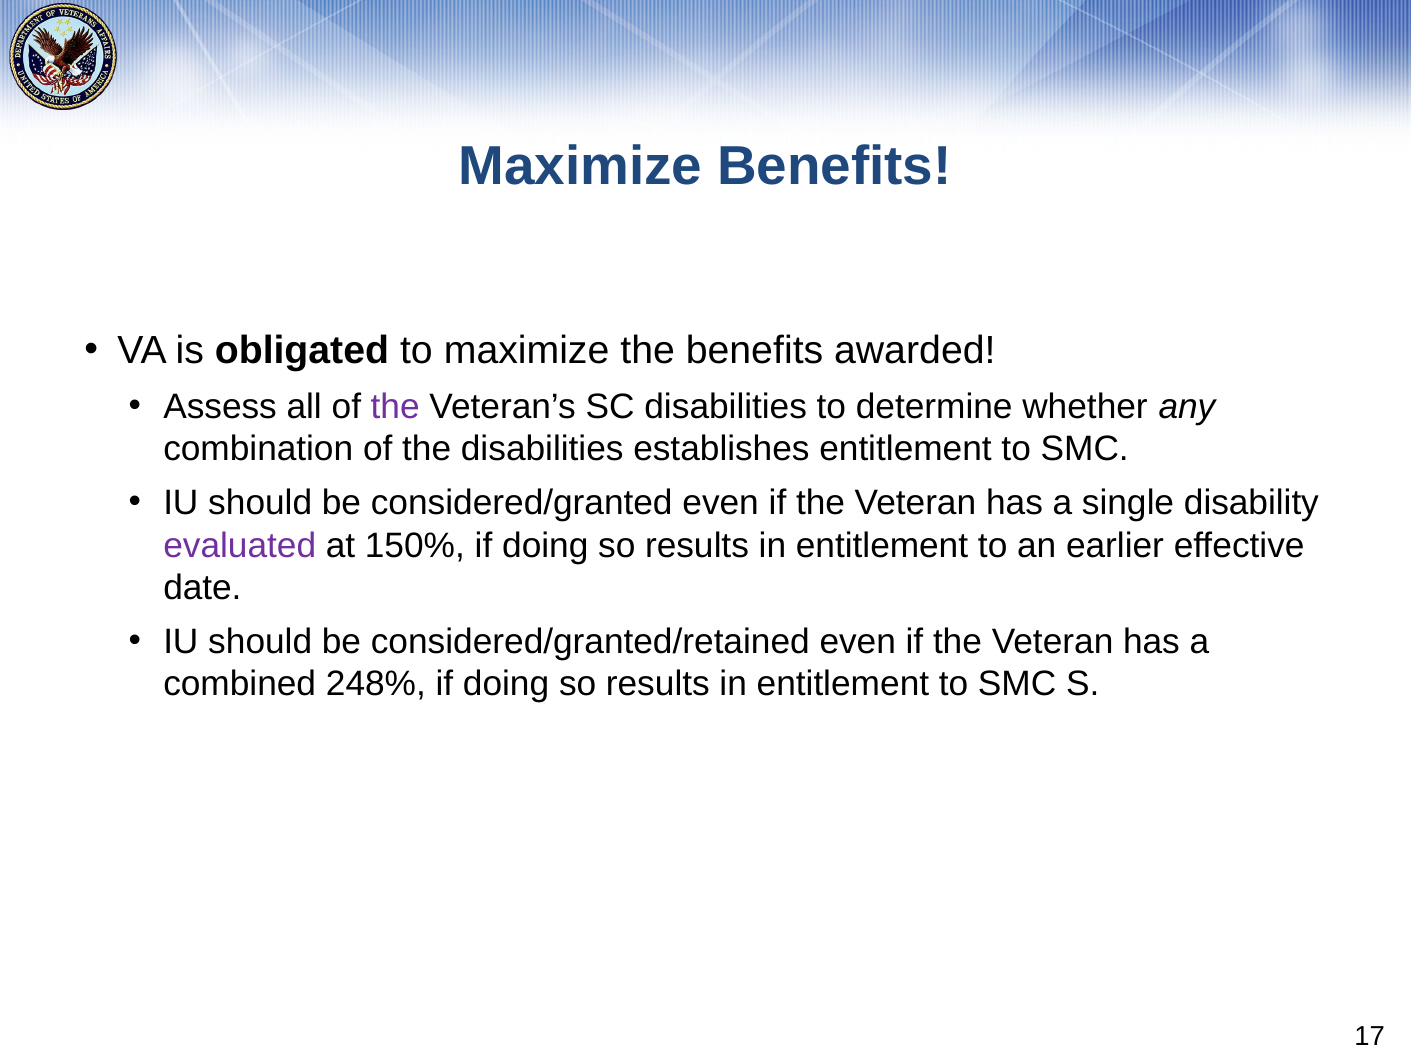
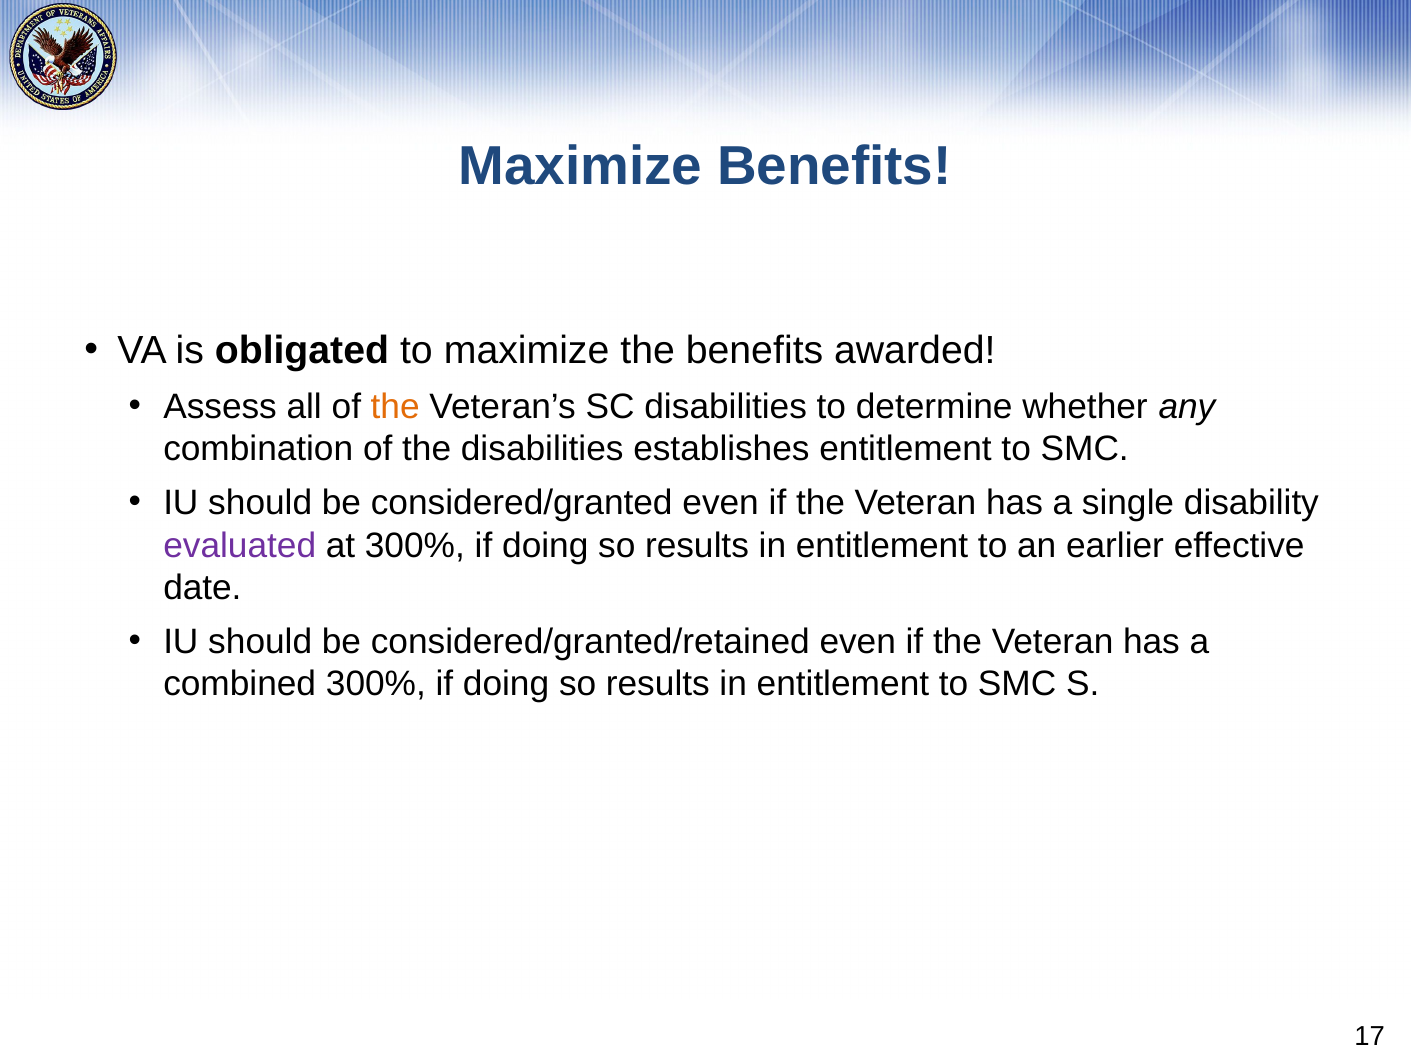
the colour: purple -> orange (395, 407)
at 150%: 150% -> 300% (415, 546)
combined 248%: 248% -> 300% (376, 684)
